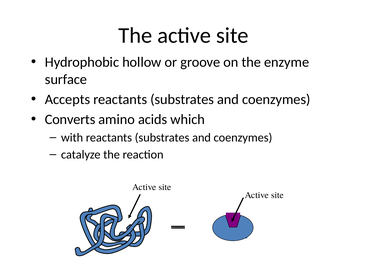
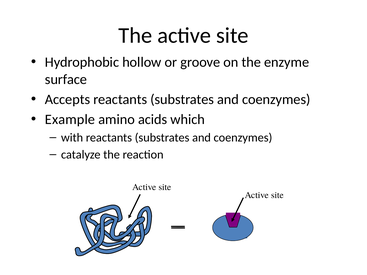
Converts: Converts -> Example (70, 119)
